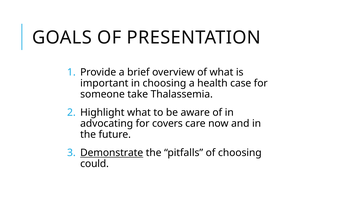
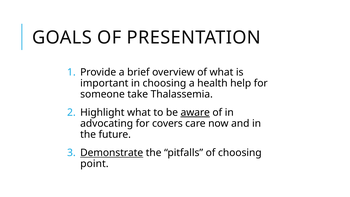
case: case -> help (241, 83)
aware underline: none -> present (195, 112)
could: could -> point (94, 164)
